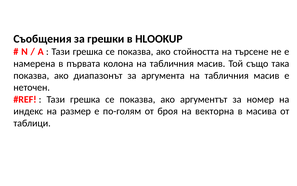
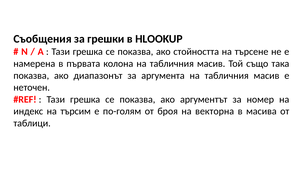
размер: размер -> търсим (76, 111)
